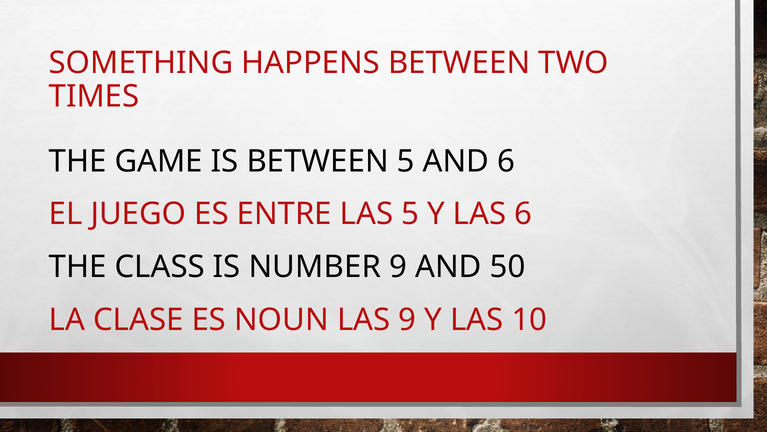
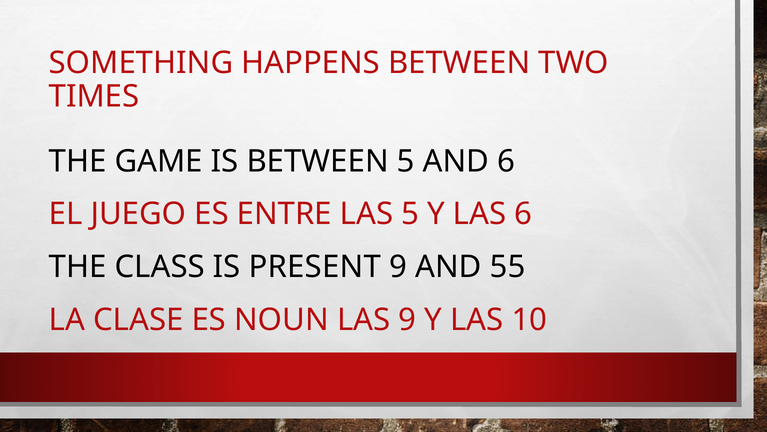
NUMBER: NUMBER -> PRESENT (315, 267)
50: 50 -> 55 (508, 267)
